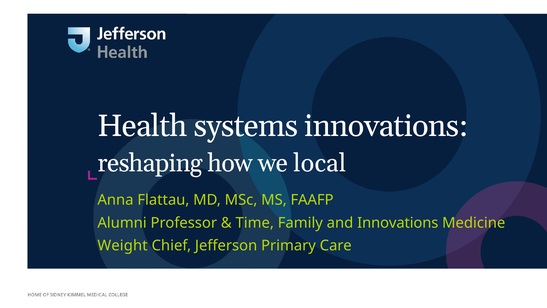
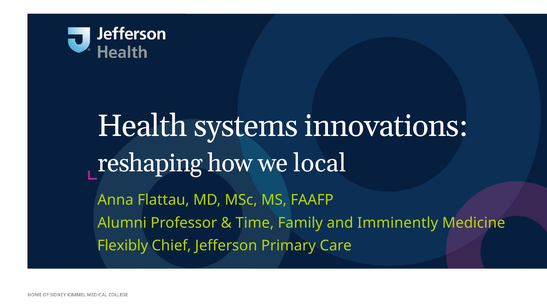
and Innovations: Innovations -> Imminently (398, 223)
Weight: Weight -> Flexibly (123, 245)
